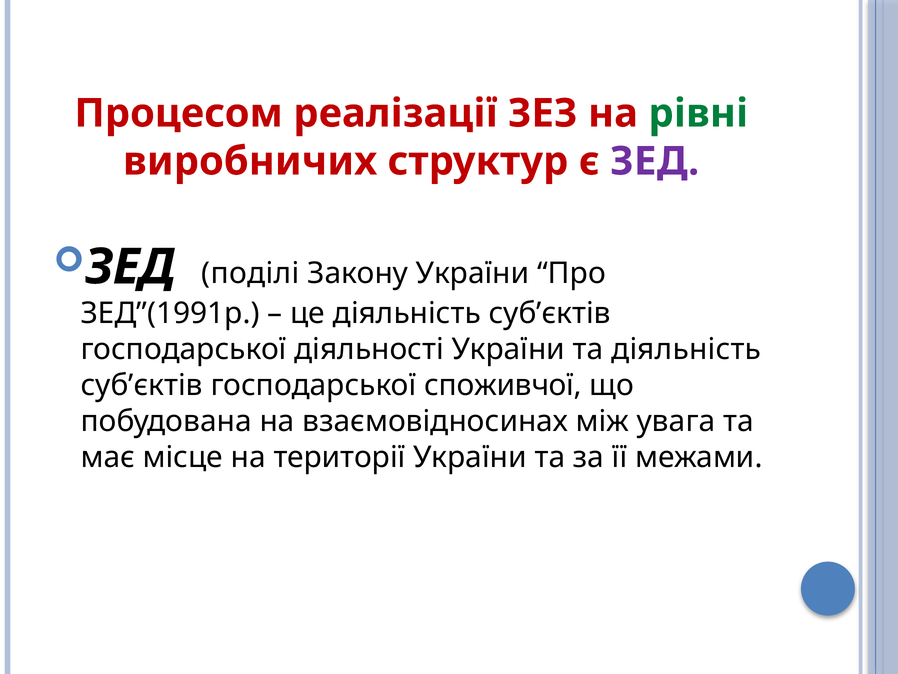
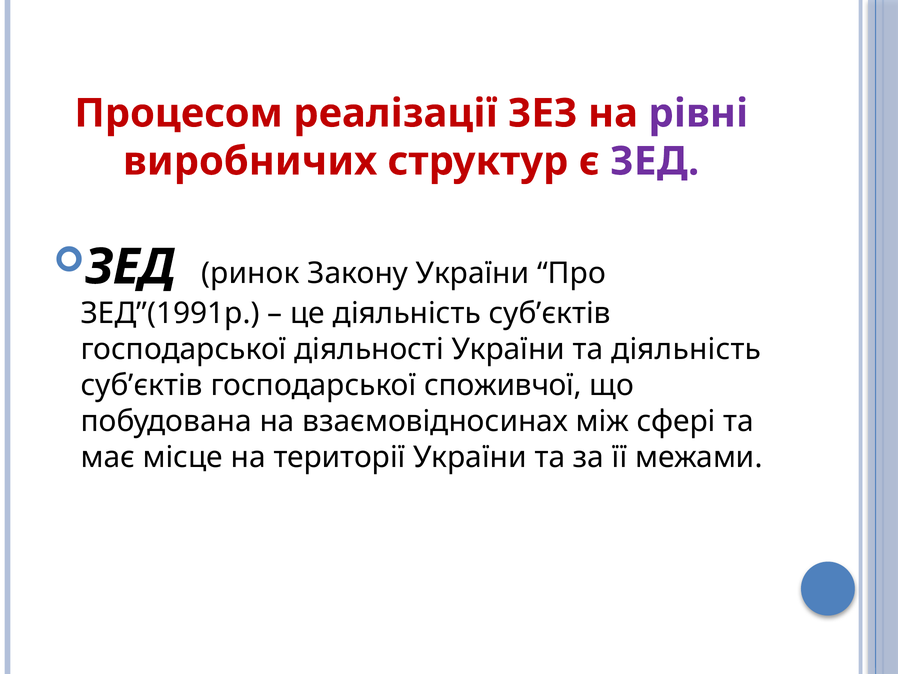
рівні colour: green -> purple (698, 113)
поділі: поділі -> ринок (250, 273)
увага: увага -> сфері (676, 421)
